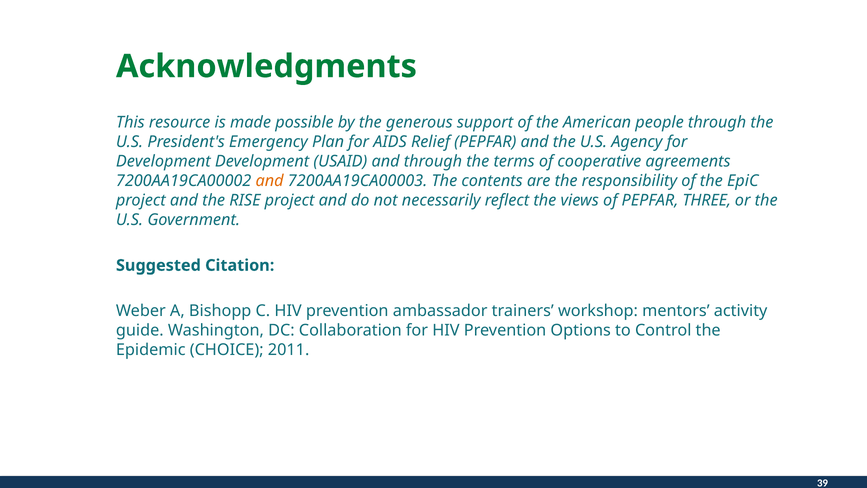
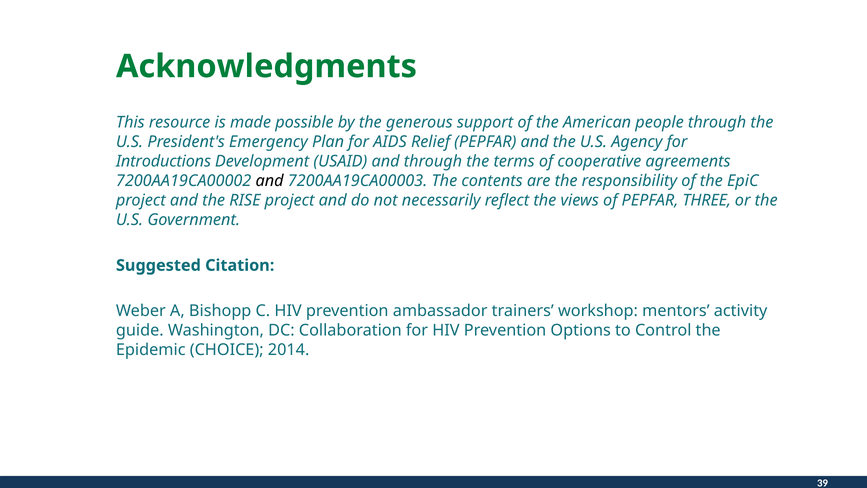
Development: Development -> Introductions (163, 161)
and colour: orange -> black (270, 181)
2011: 2011 -> 2014 (289, 350)
